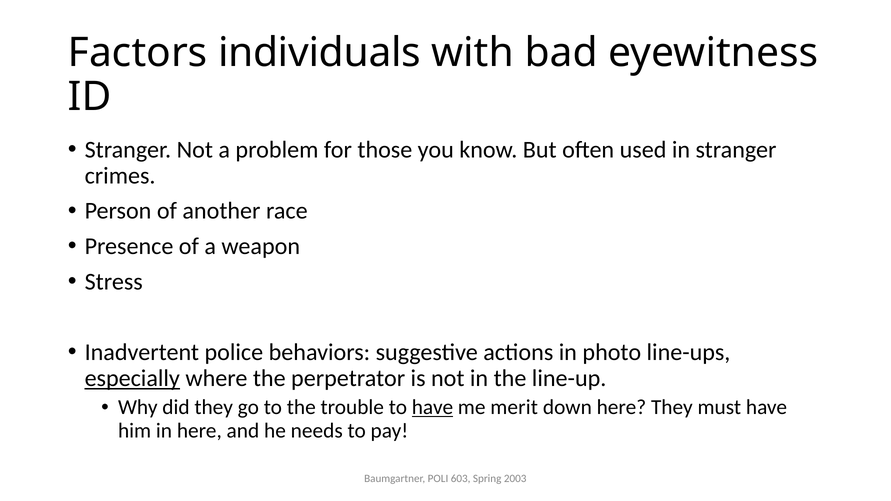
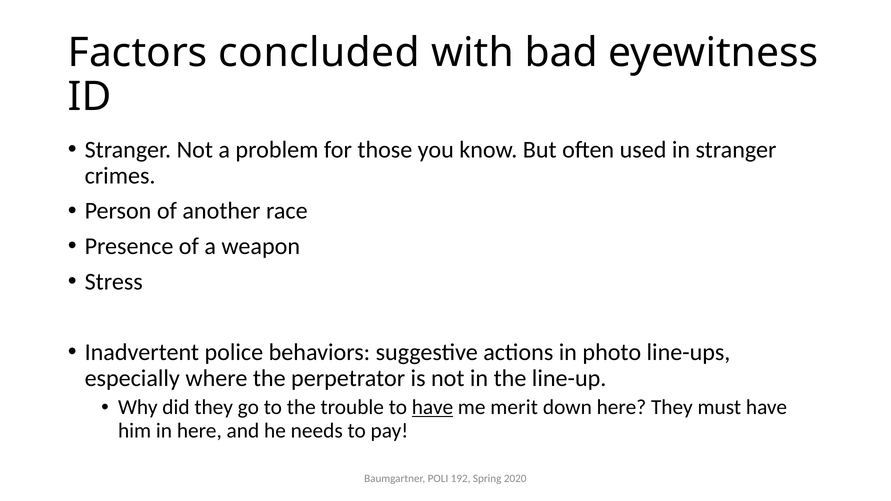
individuals: individuals -> concluded (319, 53)
especially underline: present -> none (132, 378)
603: 603 -> 192 (461, 479)
2003: 2003 -> 2020 (515, 479)
